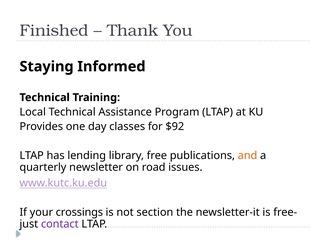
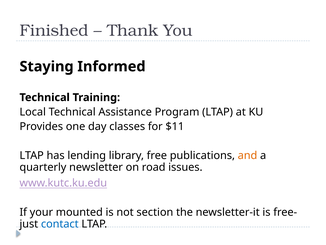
$92: $92 -> $11 (175, 126)
crossings: crossings -> mounted (79, 212)
contact colour: purple -> blue (60, 224)
